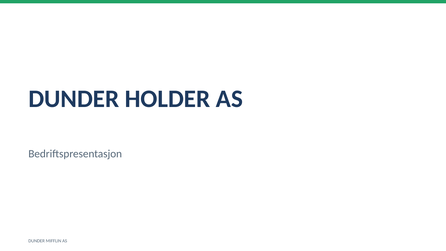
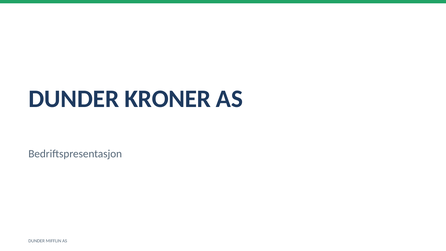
HOLDER: HOLDER -> KRONER (168, 99)
